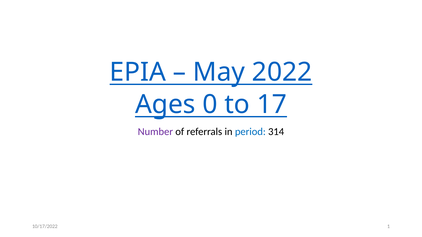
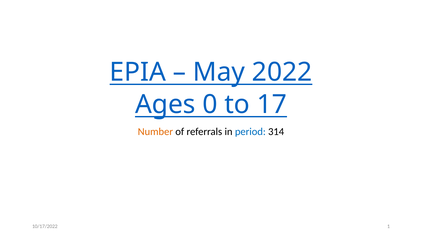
Number colour: purple -> orange (155, 132)
